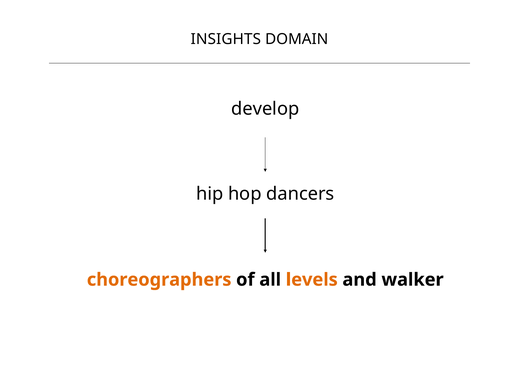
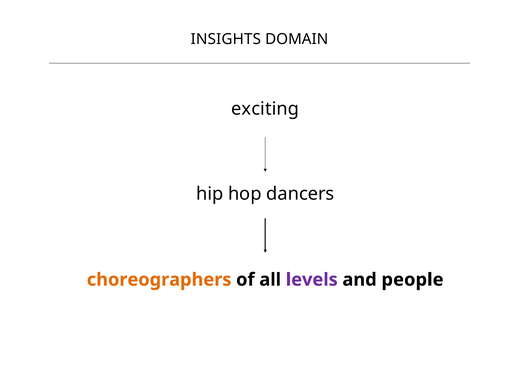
develop: develop -> exciting (265, 109)
levels colour: orange -> purple (312, 280)
walker: walker -> people (413, 280)
